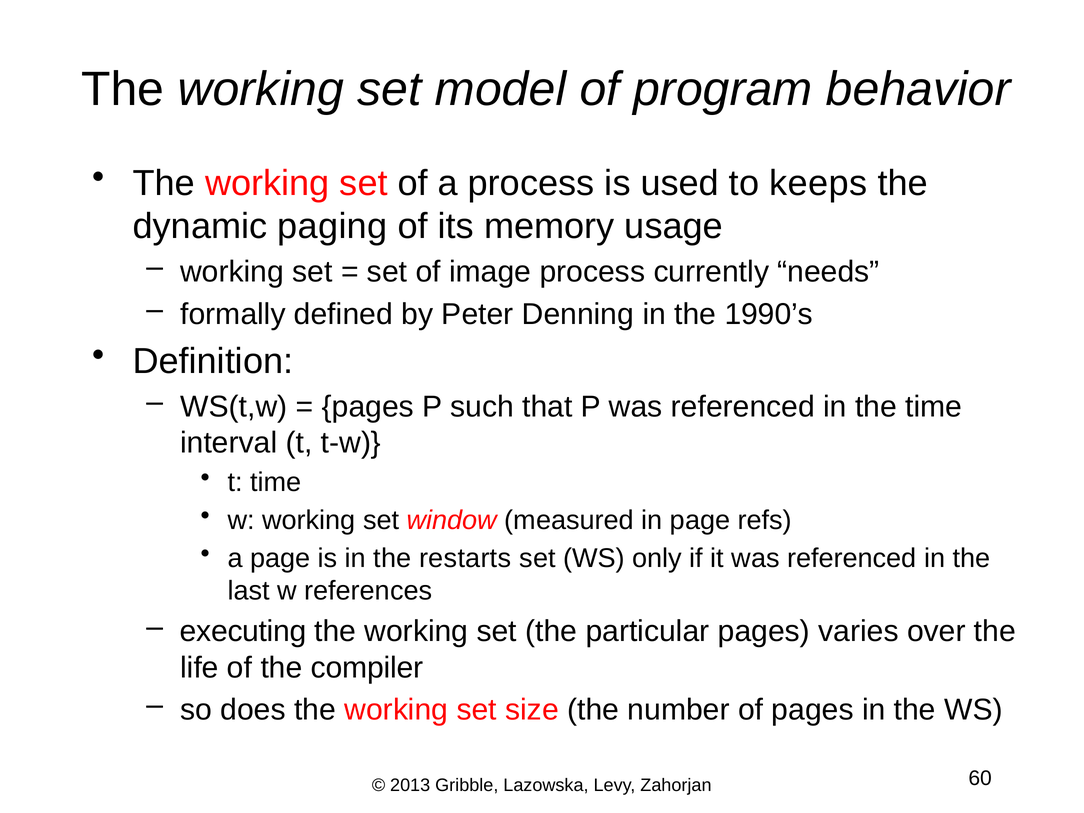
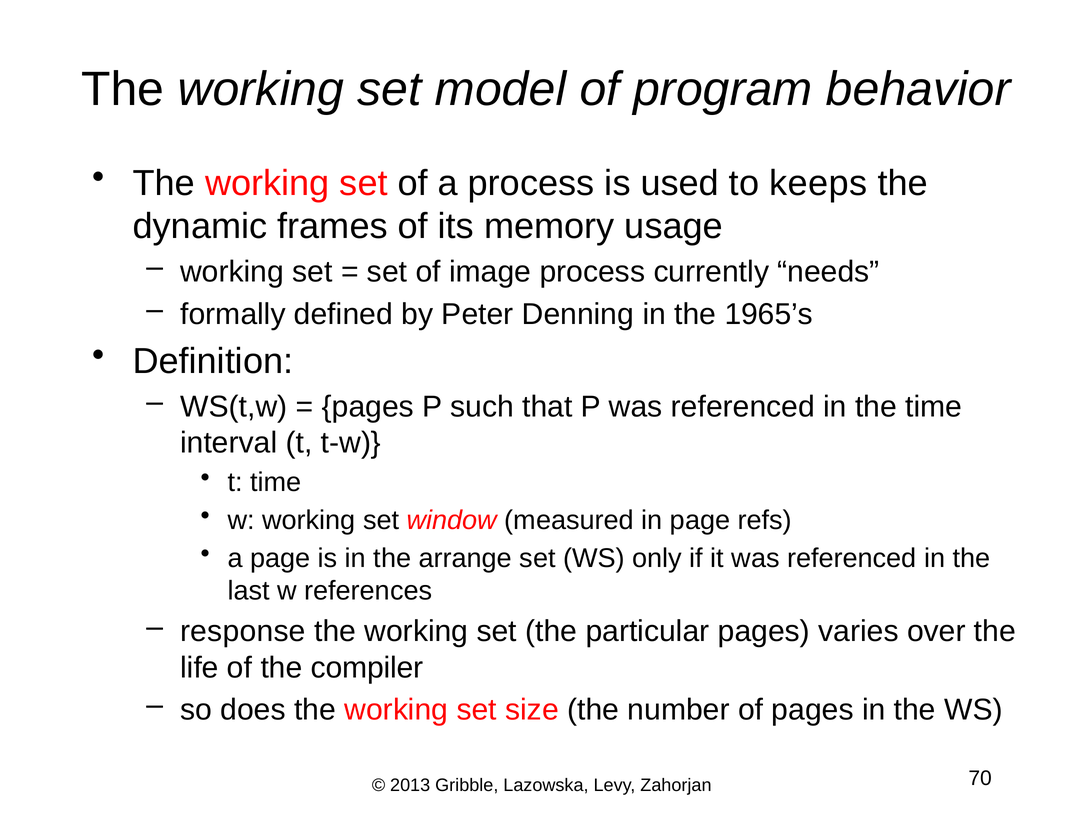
paging: paging -> frames (333, 227)
1990’s: 1990’s -> 1965’s (769, 314)
restarts: restarts -> arrange (465, 558)
executing: executing -> response (243, 631)
60: 60 -> 70 (980, 778)
